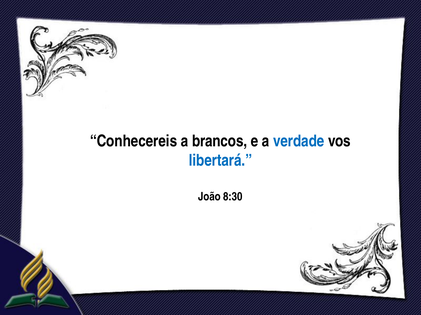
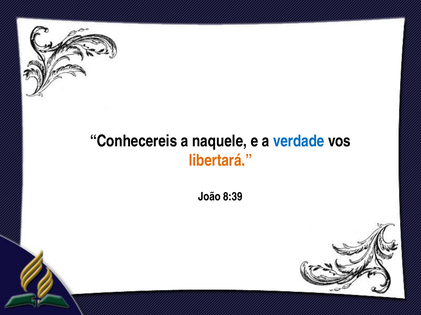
brancos: brancos -> naquele (219, 141)
libertará colour: blue -> orange (220, 161)
8:30: 8:30 -> 8:39 (233, 197)
